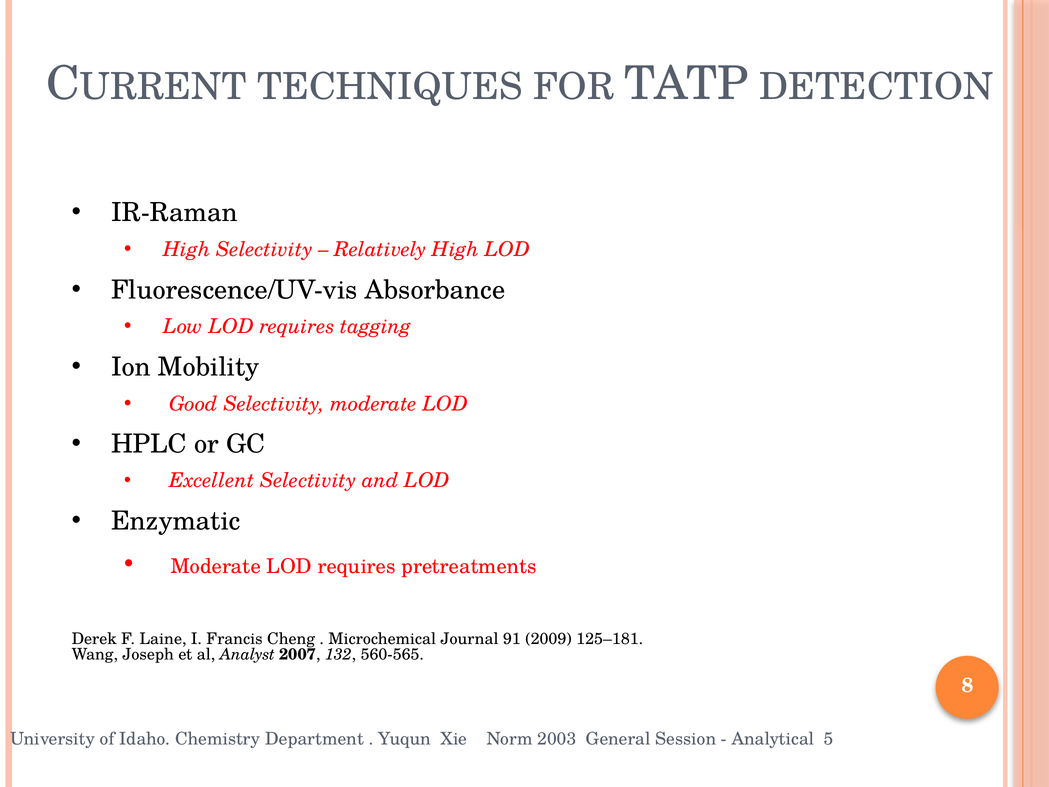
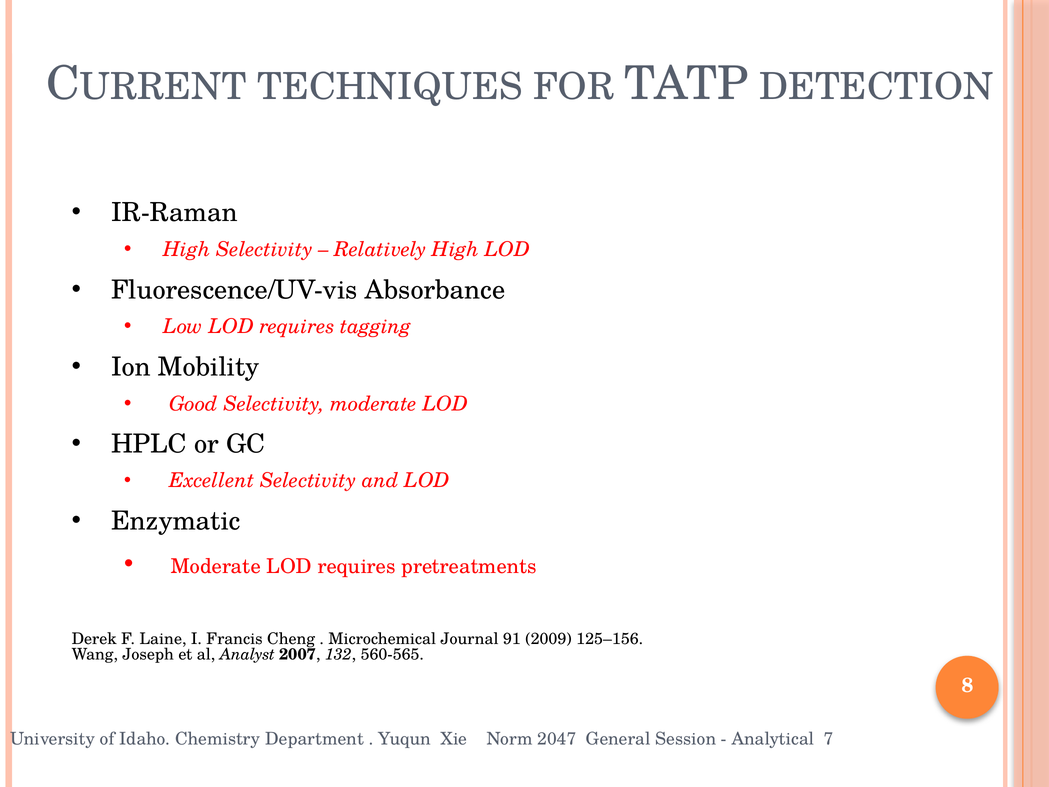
125–181: 125–181 -> 125–156 (610, 639)
2003: 2003 -> 2047 (557, 739)
5: 5 -> 7 (829, 739)
